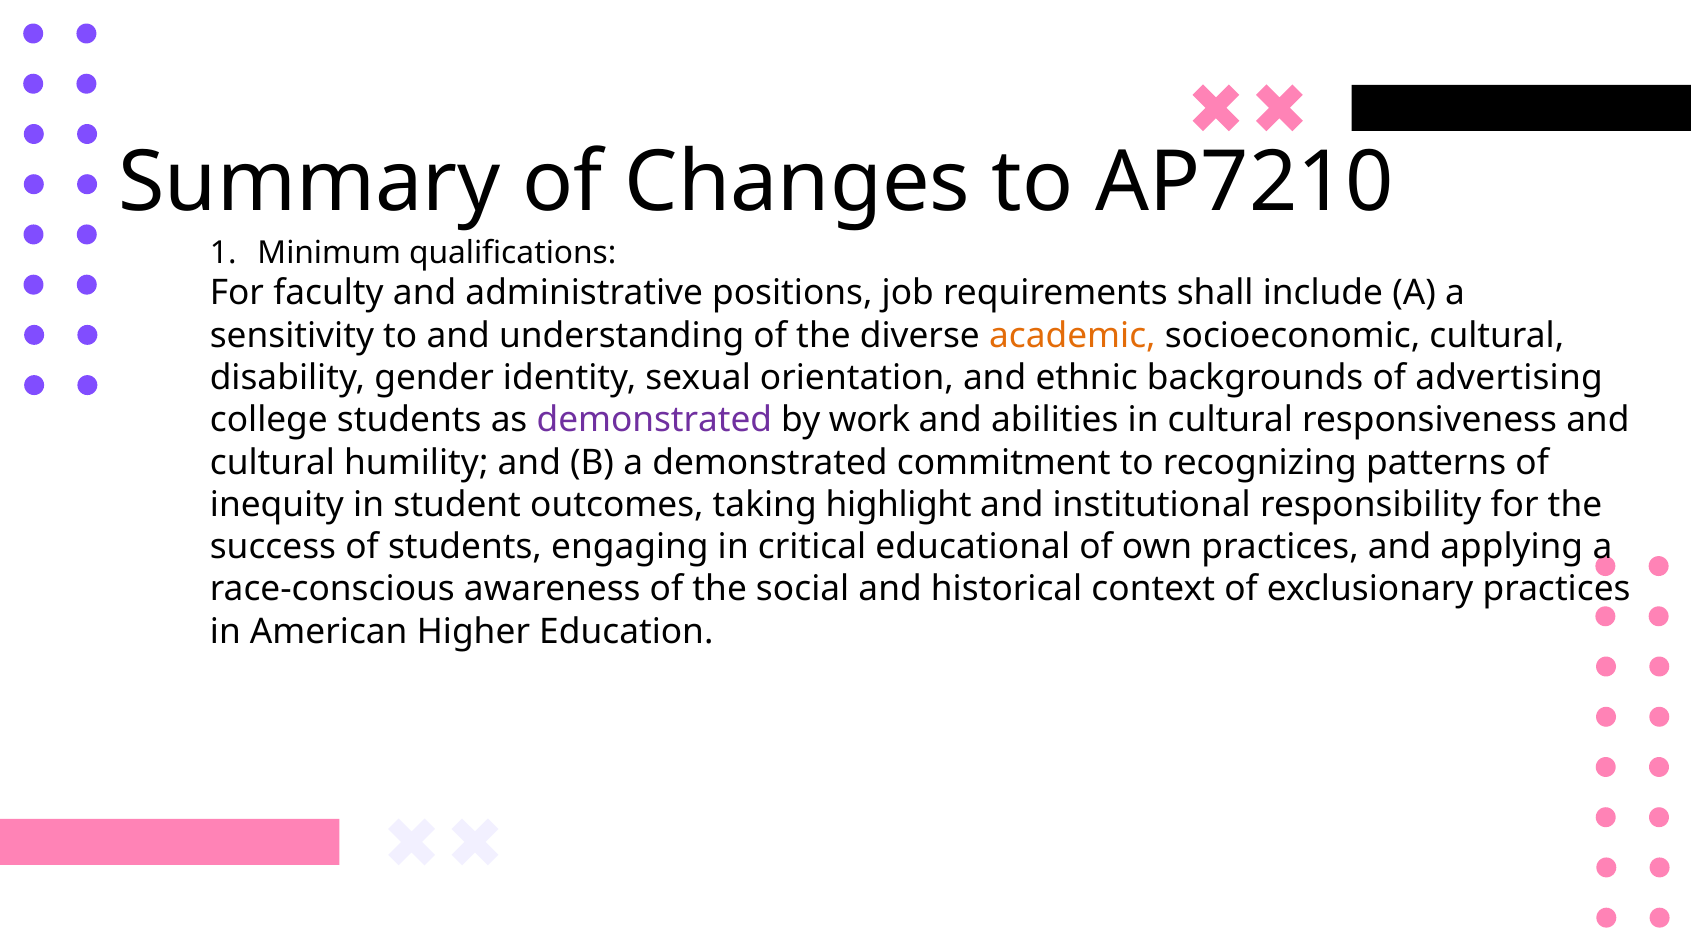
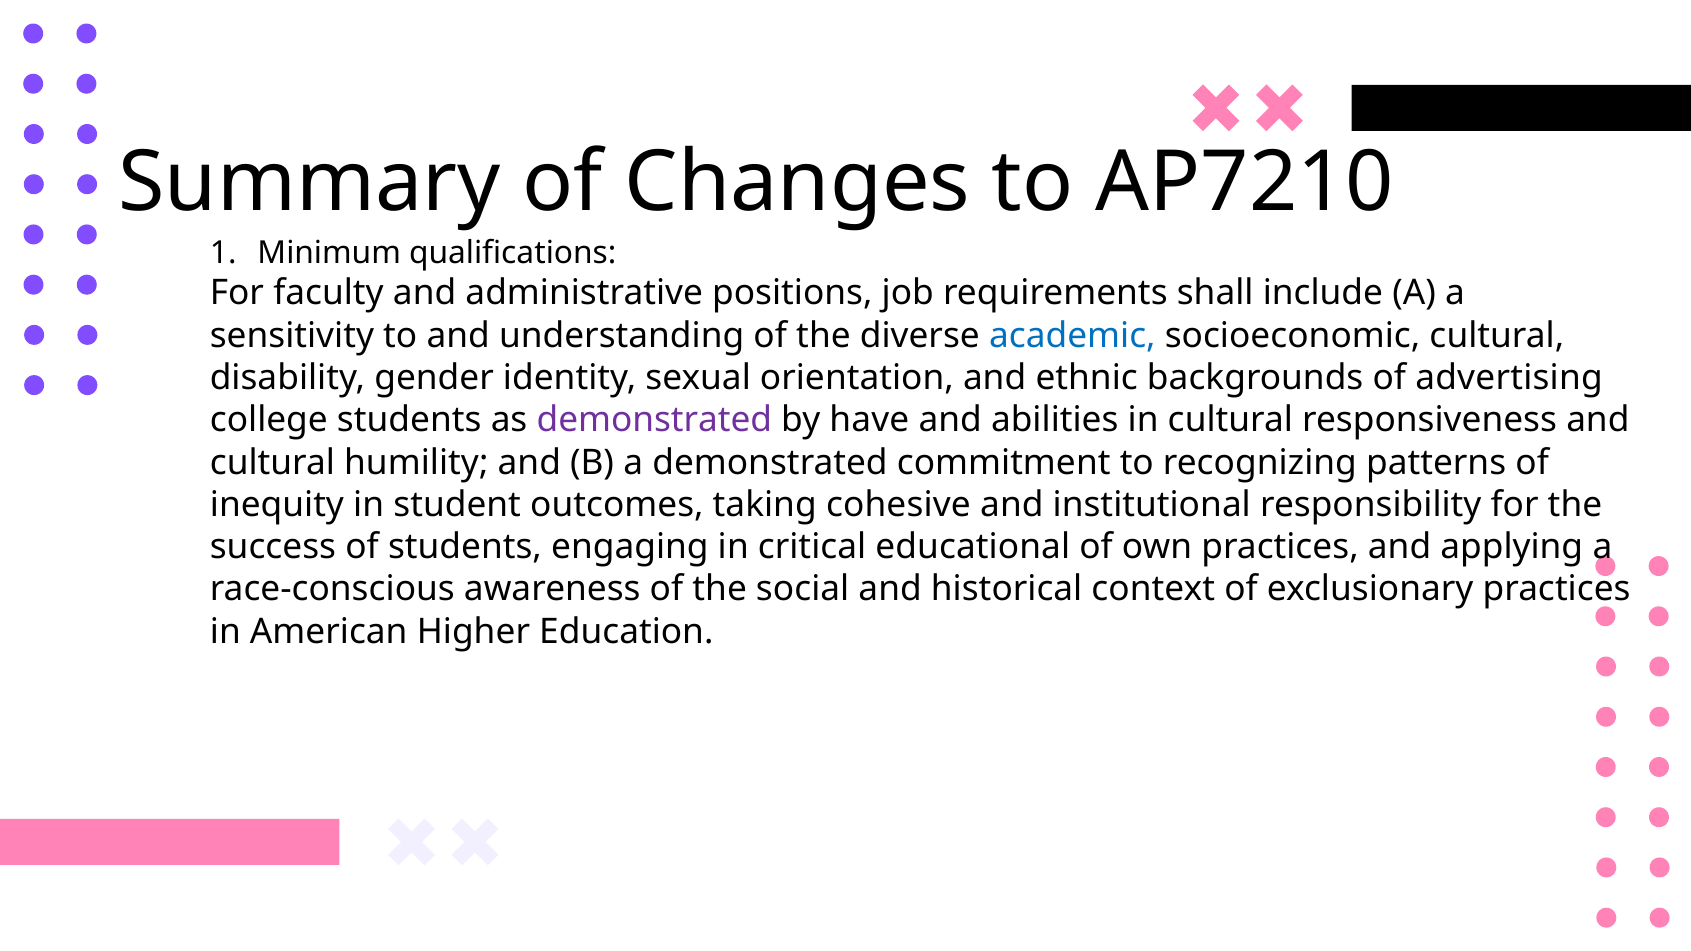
academic colour: orange -> blue (1072, 336)
work: work -> have (869, 420)
highlight: highlight -> cohesive (898, 505)
